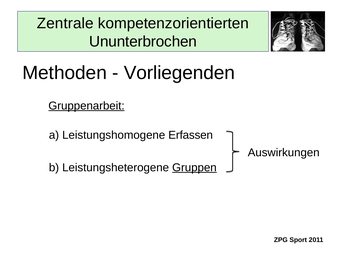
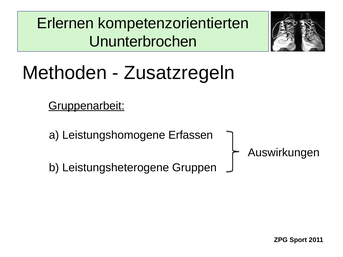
Zentrale: Zentrale -> Erlernen (65, 23)
Vorliegenden: Vorliegenden -> Zusatzregeln (179, 73)
Gruppen underline: present -> none (194, 168)
